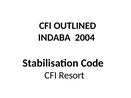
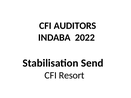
OUTLINED: OUTLINED -> AUDITORS (75, 26)
2004: 2004 -> 2022 (85, 38)
Code: Code -> Send (92, 63)
